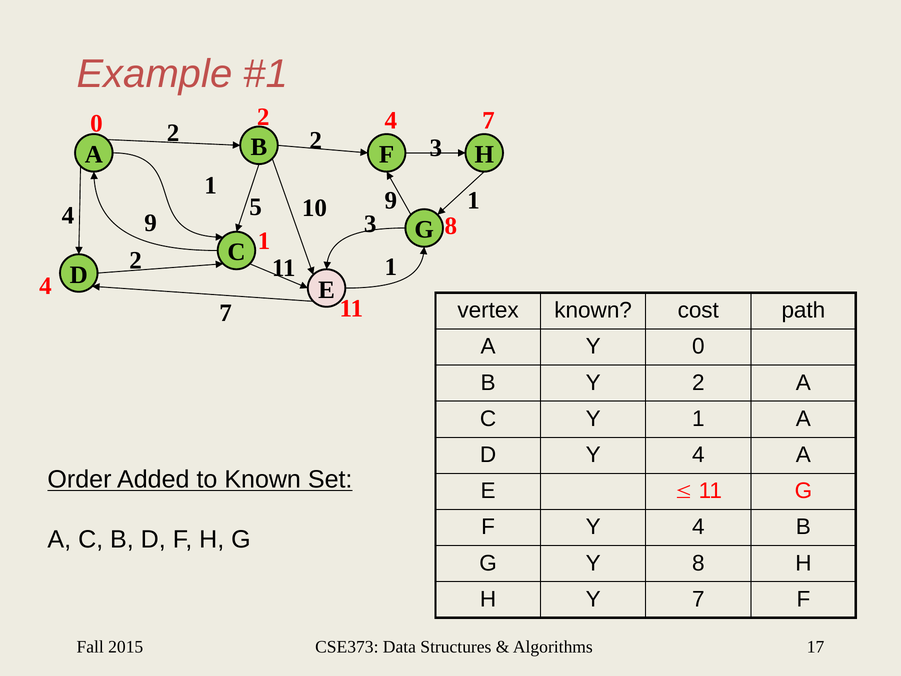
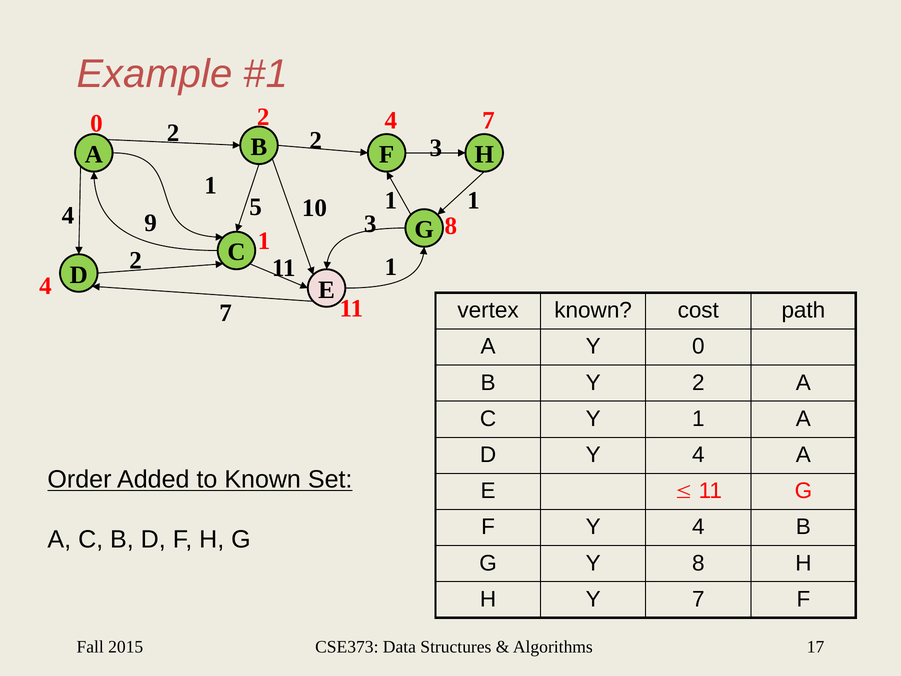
10 9: 9 -> 1 (391, 200)
